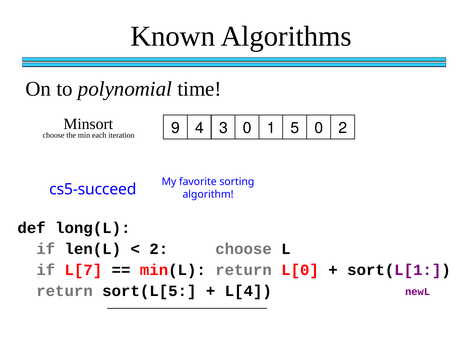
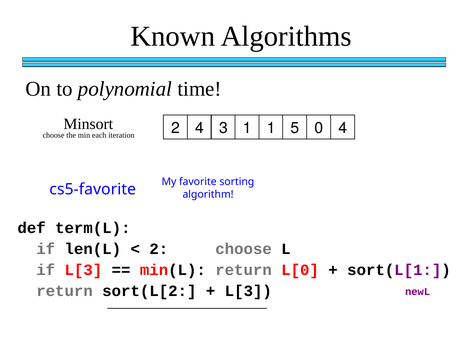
Minsort 9: 9 -> 2 (176, 128)
3 0: 0 -> 1 (247, 128)
0 2: 2 -> 4 (343, 128)
cs5-succeed: cs5-succeed -> cs5-favorite (93, 189)
long(L: long(L -> term(L (93, 228)
if L[7: L[7 -> L[3 (83, 270)
sort(L[5: sort(L[5 -> sort(L[2 (149, 291)
L[4: L[4 -> L[3 (248, 291)
